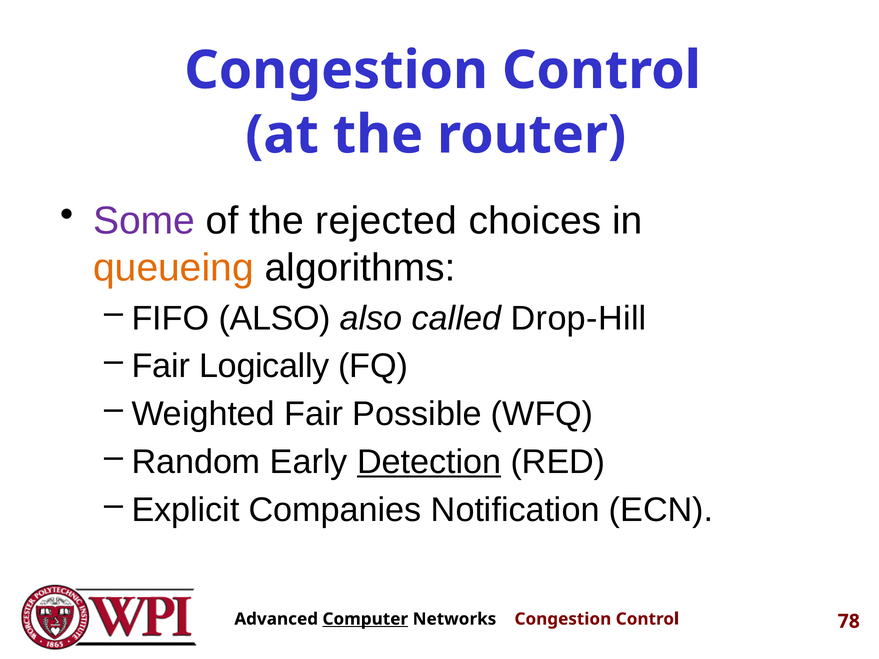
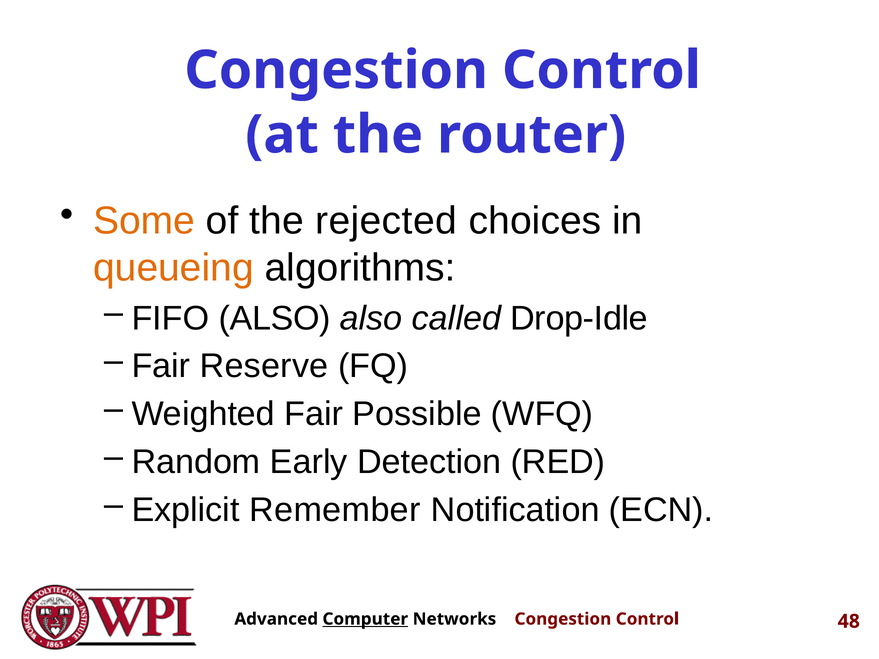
Some colour: purple -> orange (144, 221)
Drop-Hill: Drop-Hill -> Drop-Idle (579, 318)
Logically: Logically -> Reserve (264, 366)
Detection underline: present -> none (429, 462)
Companies: Companies -> Remember (335, 510)
78: 78 -> 48 (849, 622)
